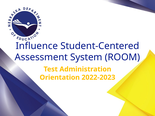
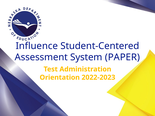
ROOM: ROOM -> PAPER (122, 57)
